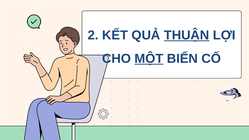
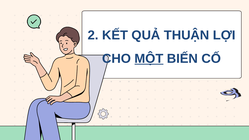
THUẬN underline: present -> none (187, 35)
